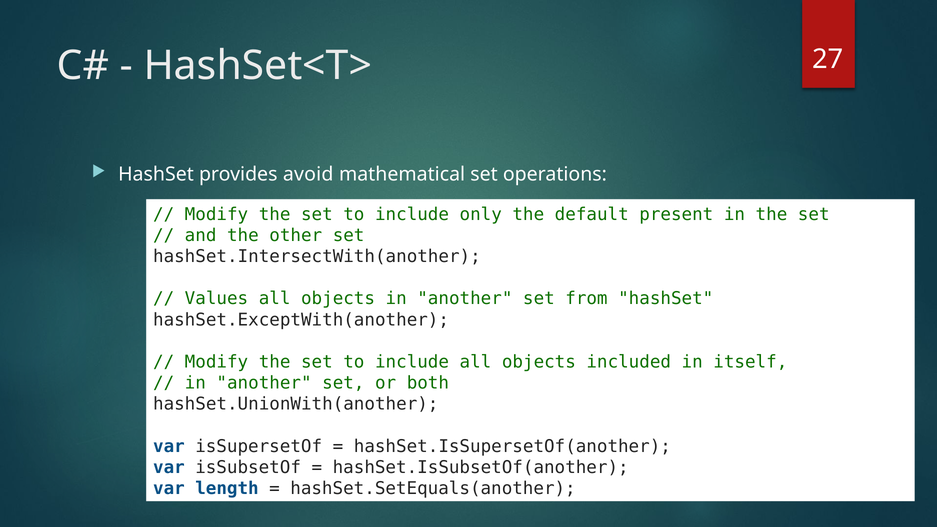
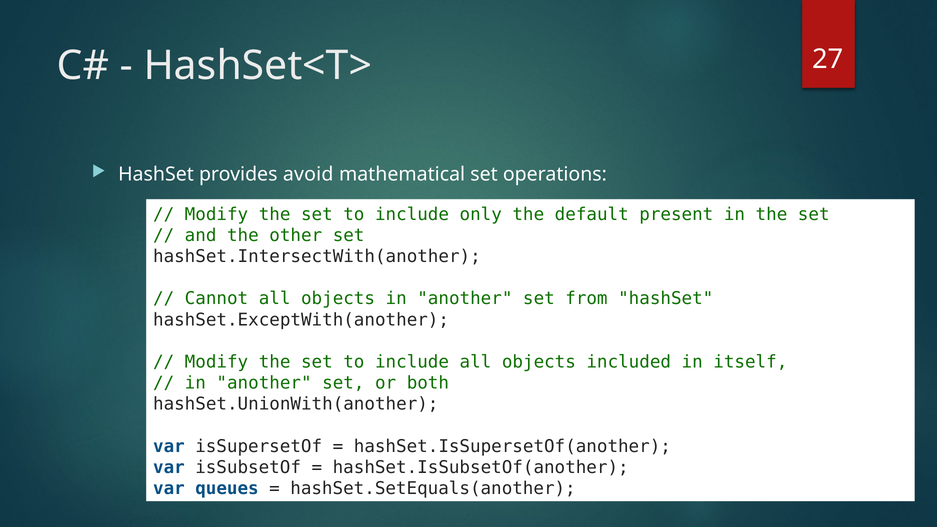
Values: Values -> Cannot (216, 299)
length: length -> queues (227, 488)
